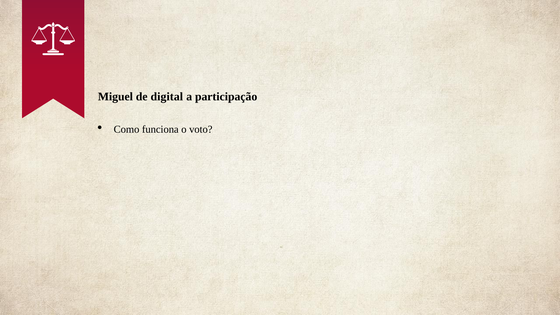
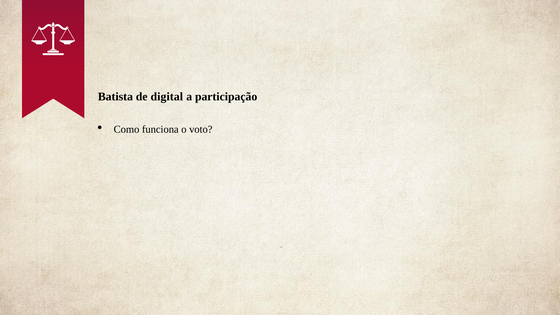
Miguel: Miguel -> Batista (115, 97)
